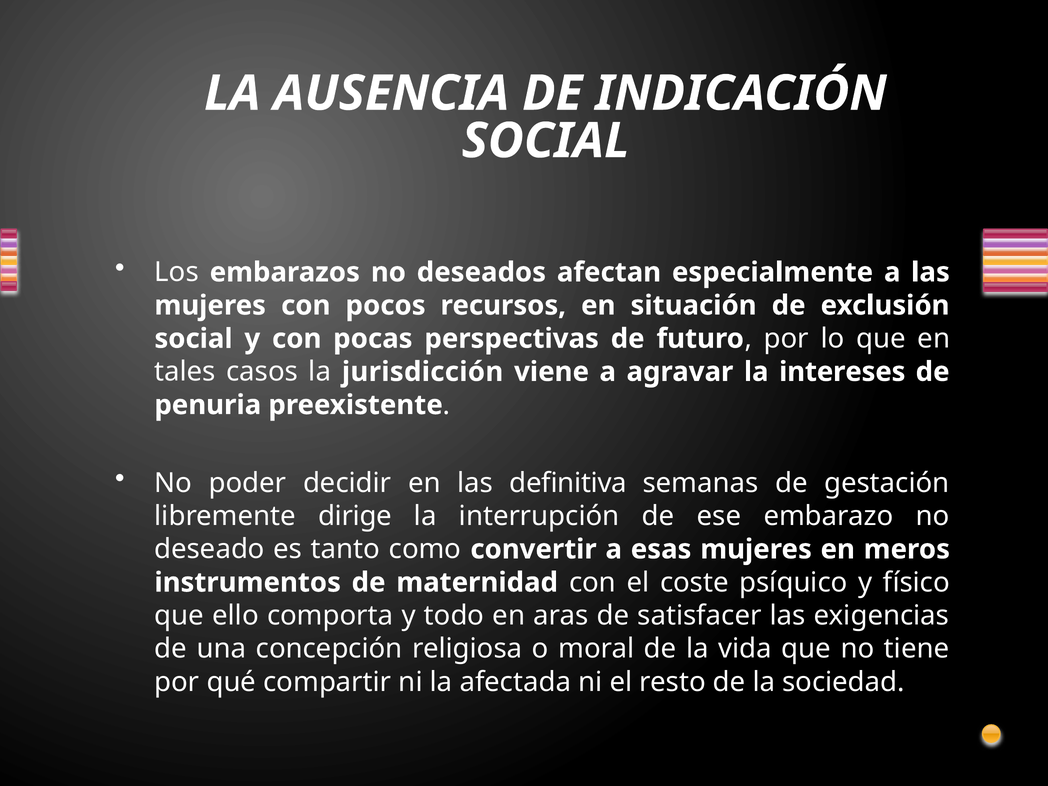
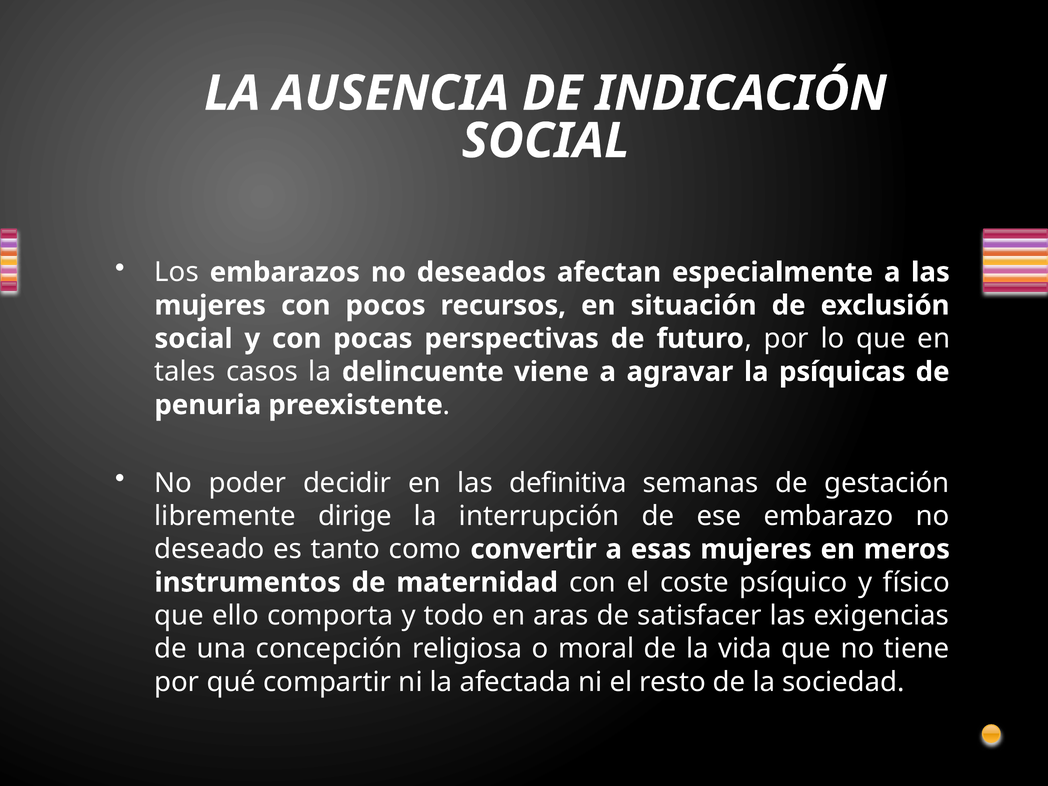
jurisdicción: jurisdicción -> delincuente (423, 372)
intereses: intereses -> psíquicas (842, 372)
